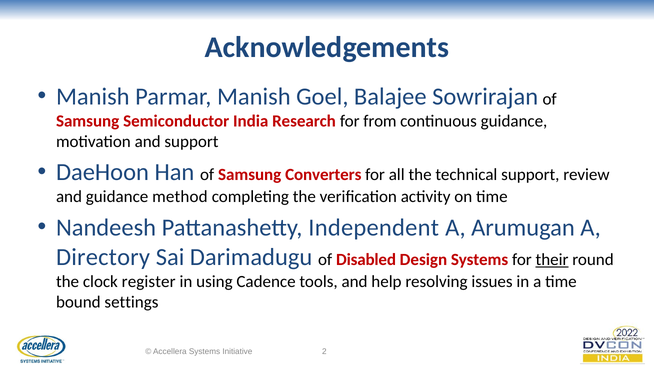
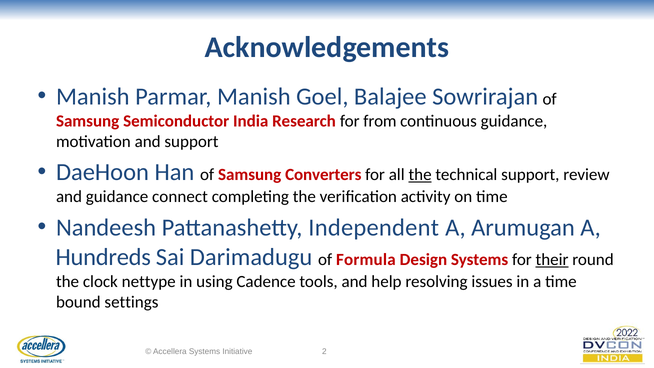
the underline: none -> present (420, 175)
method: method -> connect (180, 197)
Directory: Directory -> Hundreds (103, 257)
Disabled: Disabled -> Formula (366, 259)
register: register -> nettype (149, 281)
